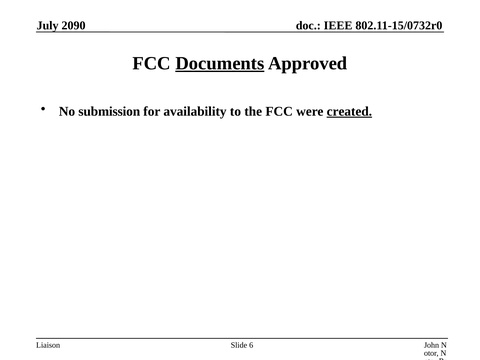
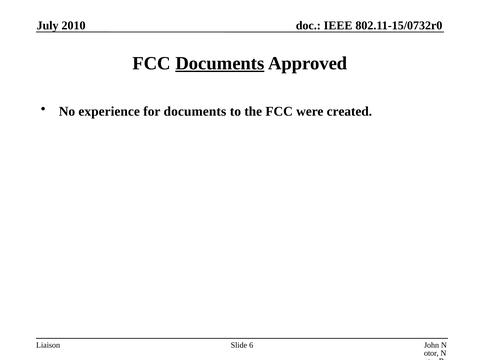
2090: 2090 -> 2010 (74, 26)
submission: submission -> experience (109, 111)
for availability: availability -> documents (195, 111)
created underline: present -> none (349, 111)
